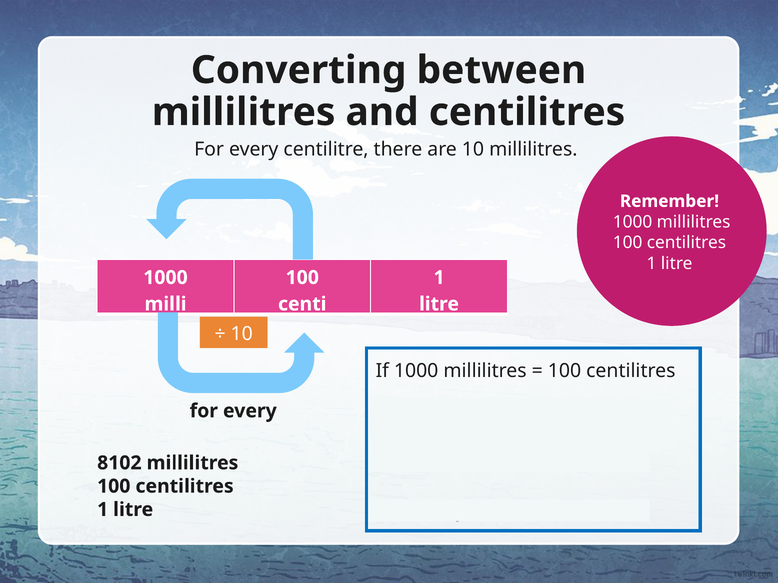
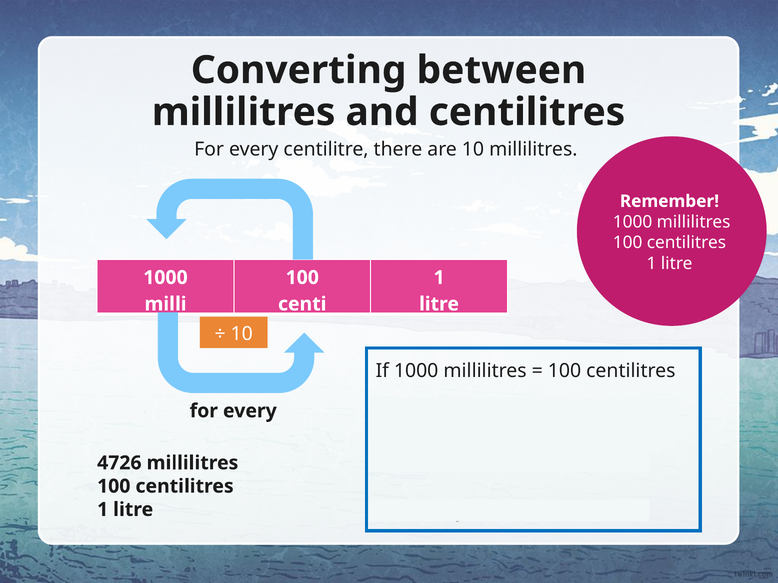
8102: 8102 -> 4726 (119, 463)
